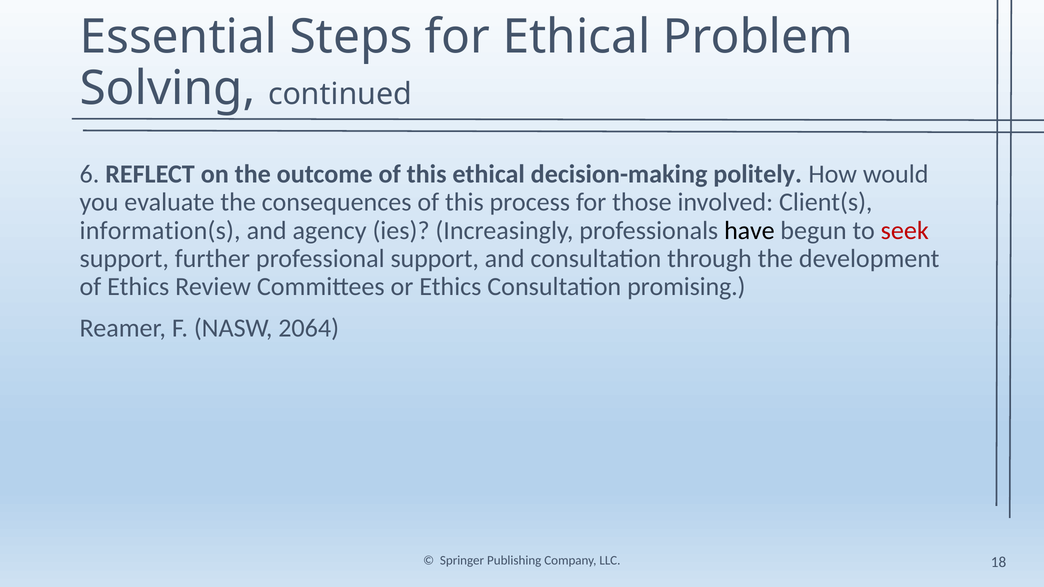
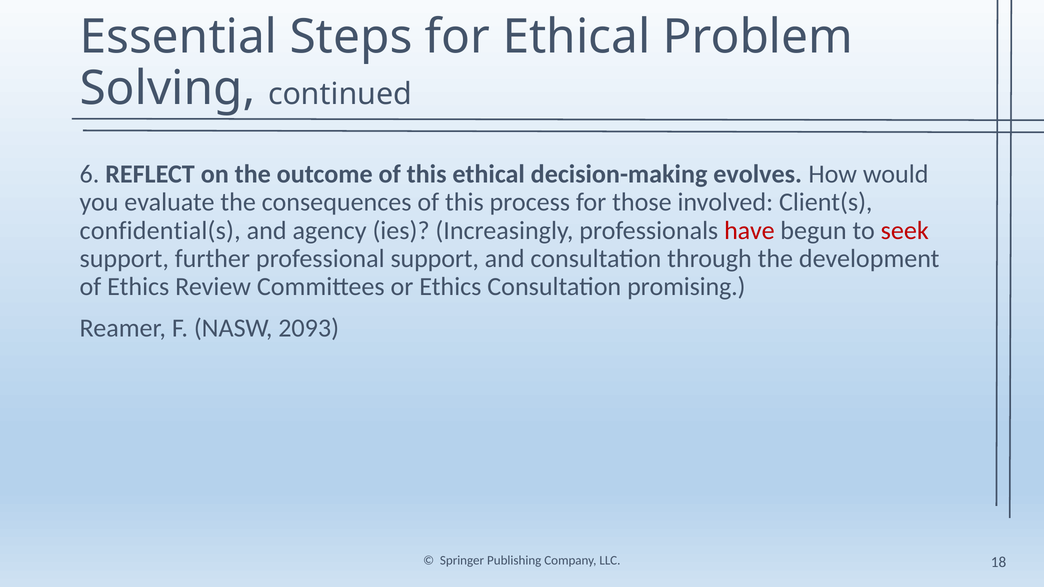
politely: politely -> evolves (758, 174)
information(s: information(s -> confidential(s (160, 231)
have colour: black -> red (749, 231)
2064: 2064 -> 2093 (309, 328)
